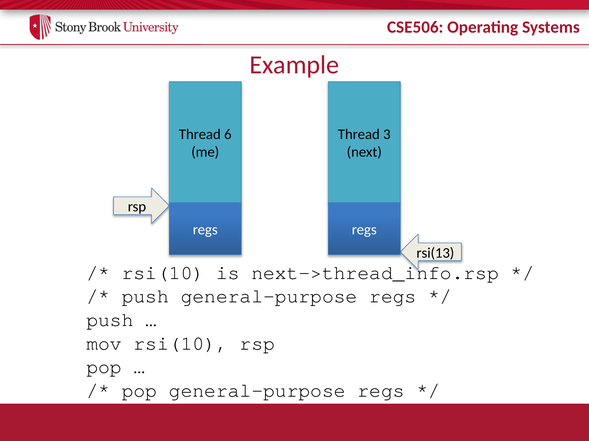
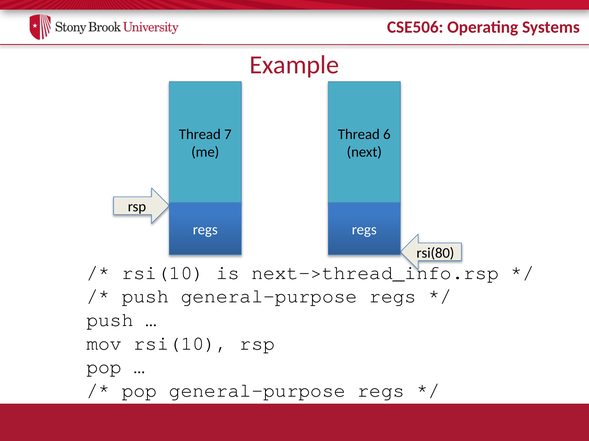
6: 6 -> 7 (228, 135)
3: 3 -> 6 (387, 135)
rsi(13: rsi(13 -> rsi(80 (435, 253)
